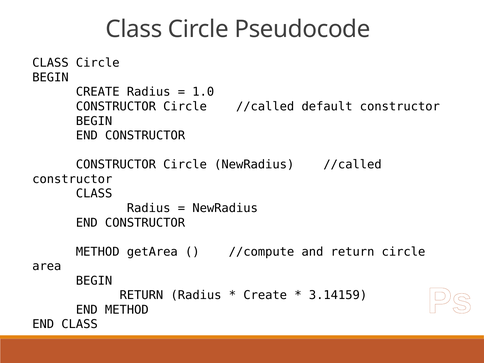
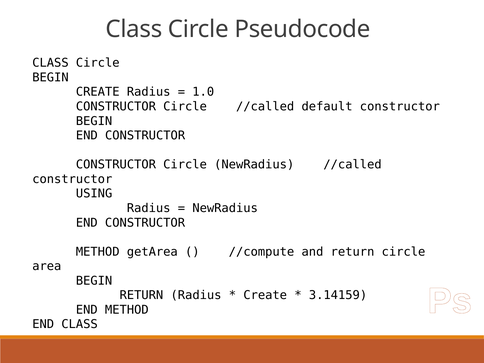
CLASS: CLASS -> USING (94, 194)
